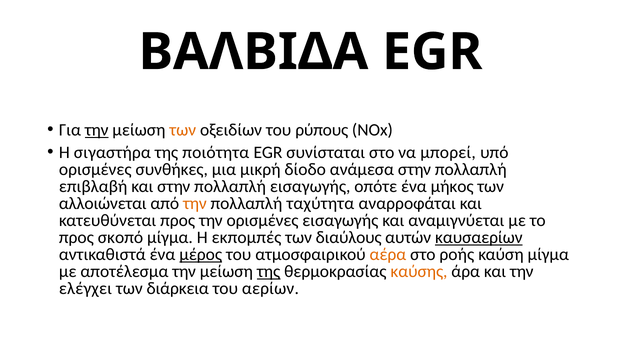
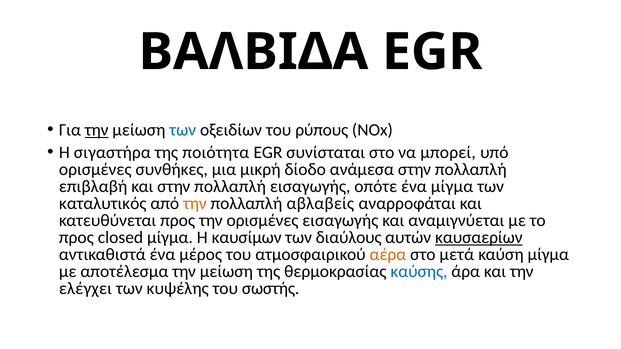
των colour: orange -> blue (183, 130)
ένα μήκος: μήκος -> μίγμα (452, 187)
αλλοιώνεται: αλλοιώνεται -> καταλυτικός (103, 204)
ταχύτητα: ταχύτητα -> αβλαβείς (320, 204)
σκοπό: σκοπό -> closed (120, 238)
εκπομπές: εκπομπές -> καυσίμων (247, 238)
μέρος underline: present -> none (201, 255)
ροής: ροής -> μετά (457, 255)
της underline: present -> none (269, 272)
καύσης colour: orange -> blue (419, 272)
διάρκεια: διάρκεια -> κυψέλης (178, 289)
αερίων: αερίων -> σωστής (271, 289)
